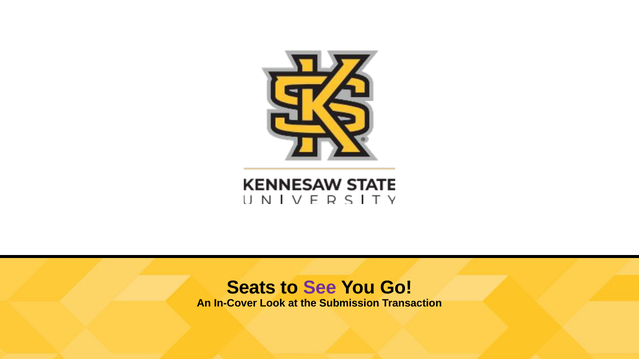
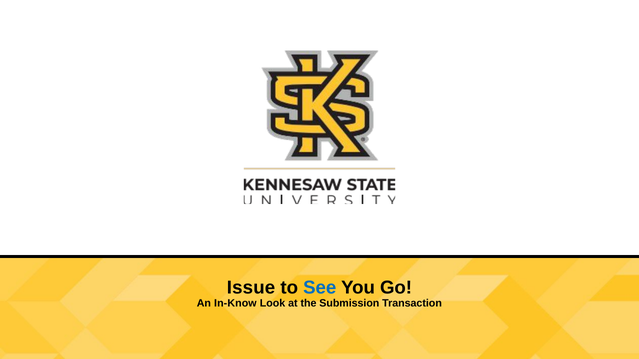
Seats: Seats -> Issue (251, 288)
See colour: purple -> blue (320, 288)
In-Cover: In-Cover -> In-Know (235, 303)
